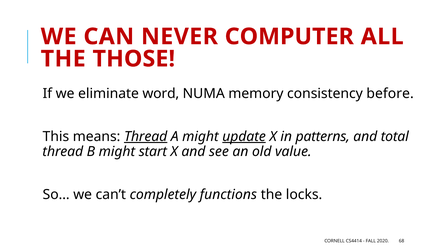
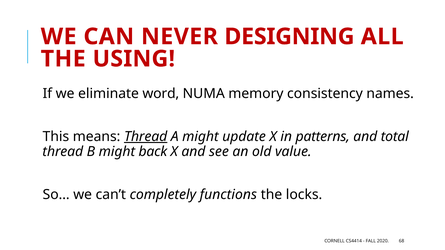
COMPUTER: COMPUTER -> DESIGNING (289, 37)
THOSE: THOSE -> USING (134, 59)
before: before -> names (390, 94)
update underline: present -> none (244, 137)
start: start -> back (153, 152)
